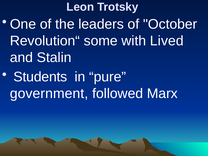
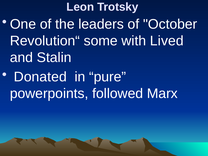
Students: Students -> Donated (40, 77)
government: government -> powerpoints (49, 94)
